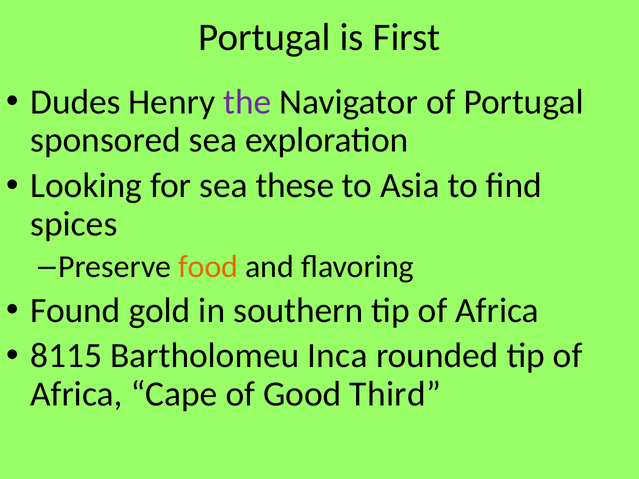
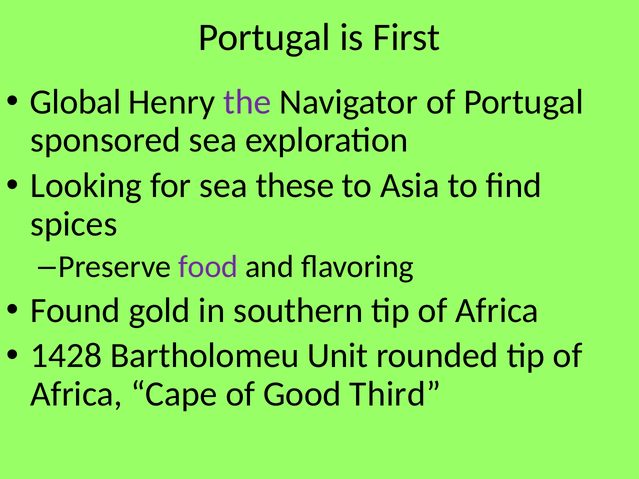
Dudes: Dudes -> Global (76, 102)
food colour: orange -> purple (208, 267)
8115: 8115 -> 1428 (66, 356)
Inca: Inca -> Unit (338, 356)
